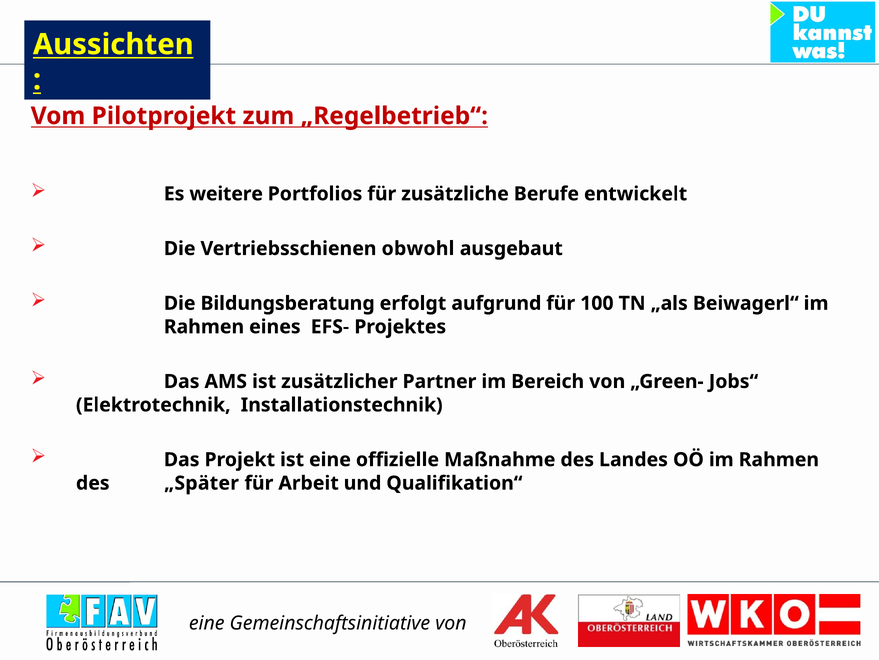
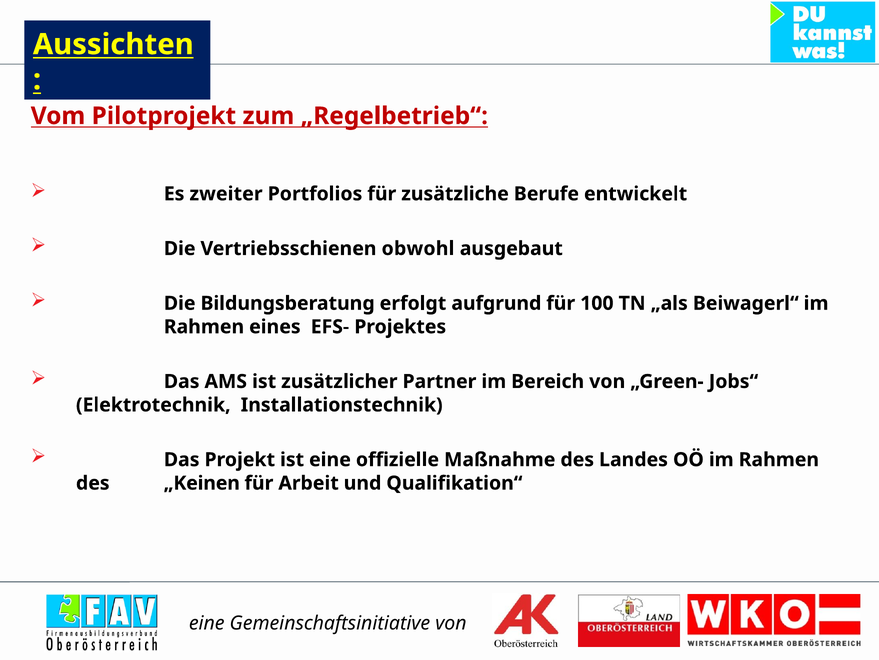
weitere: weitere -> zweiter (226, 194)
„Später: „Später -> „Keinen (202, 483)
